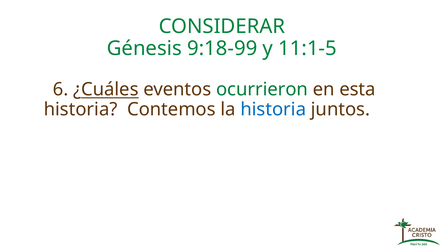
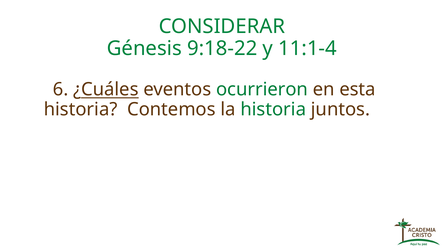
9:18-99: 9:18-99 -> 9:18-22 (222, 48)
11:1-5: 11:1-5 -> 11:1-4 (308, 48)
historia colour: blue -> green (273, 109)
